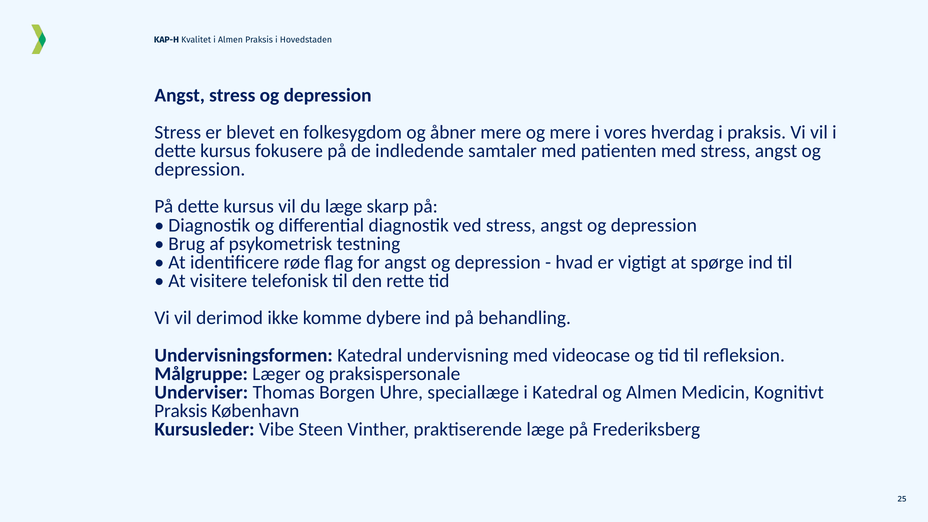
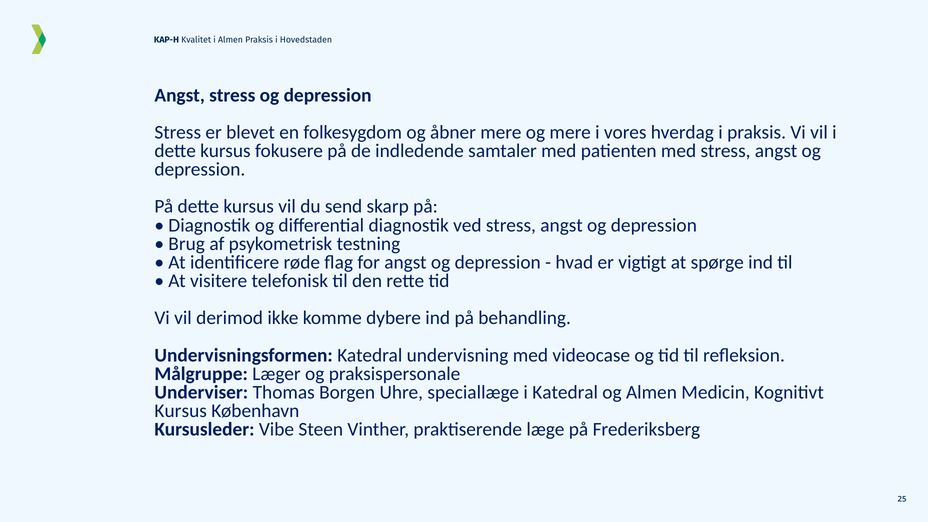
du læge: læge -> send (344, 207)
Praksis: Praksis -> Kursus (181, 411)
